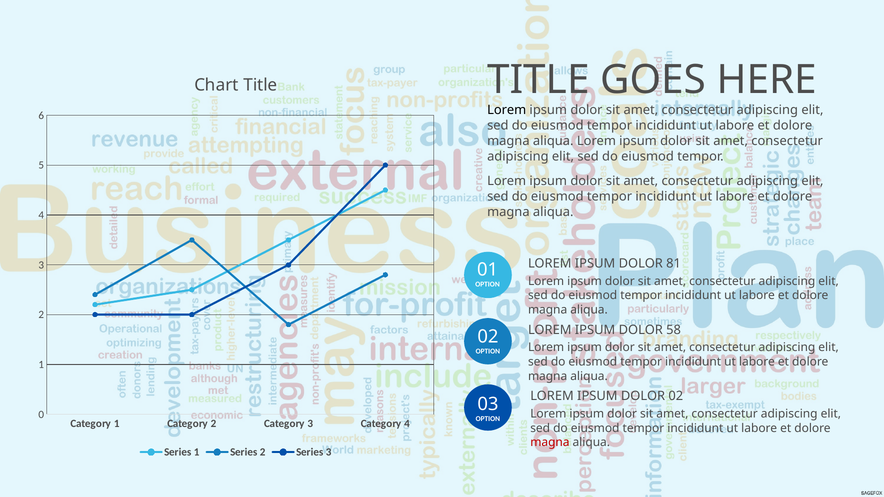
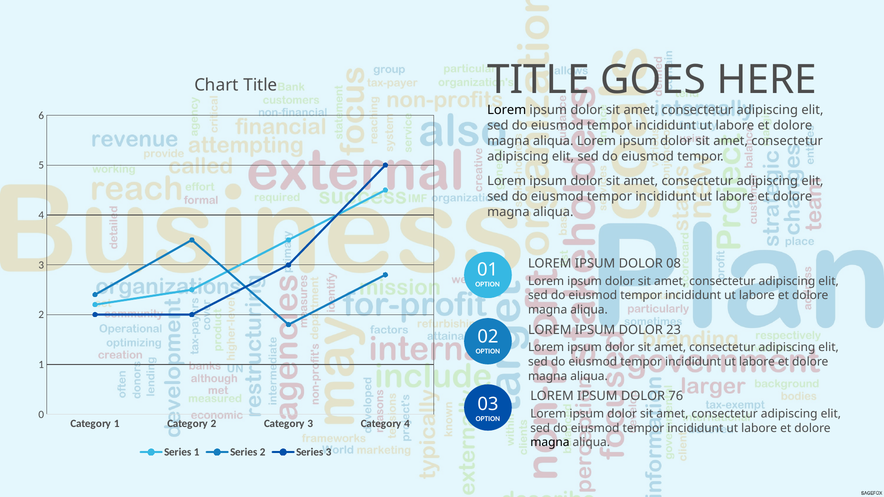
81: 81 -> 08 (674, 264)
58: 58 -> 23 (674, 330)
DOLOR 02: 02 -> 76 (676, 396)
magna colour: red -> black (550, 443)
